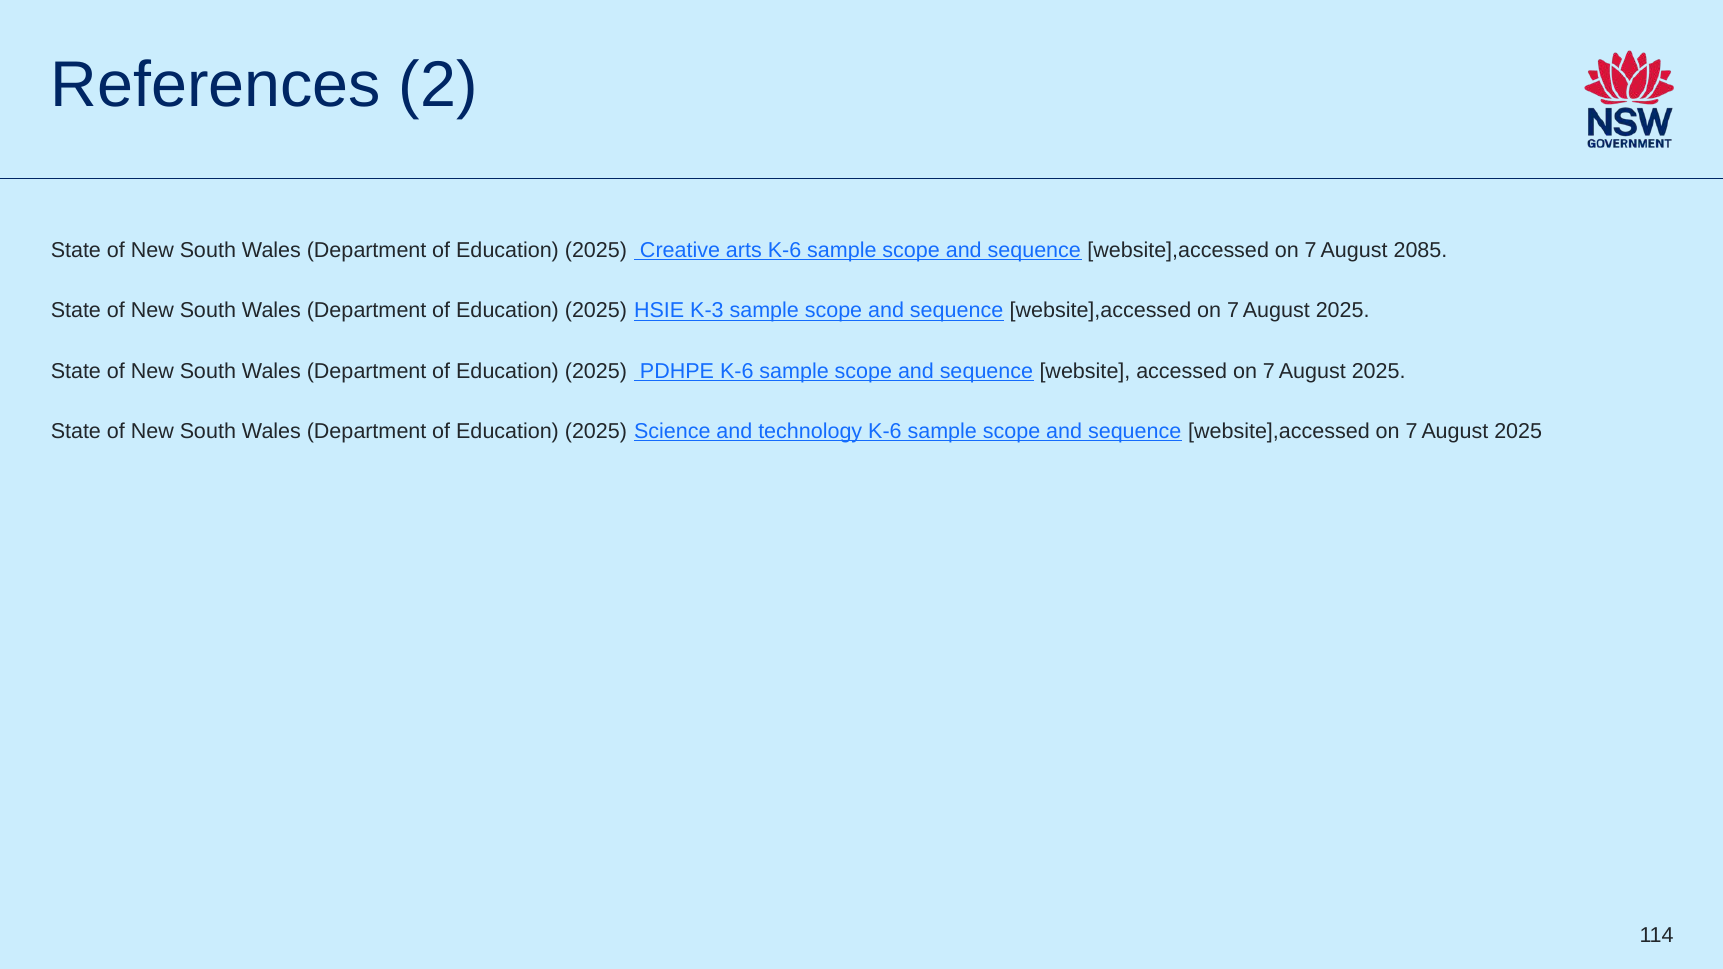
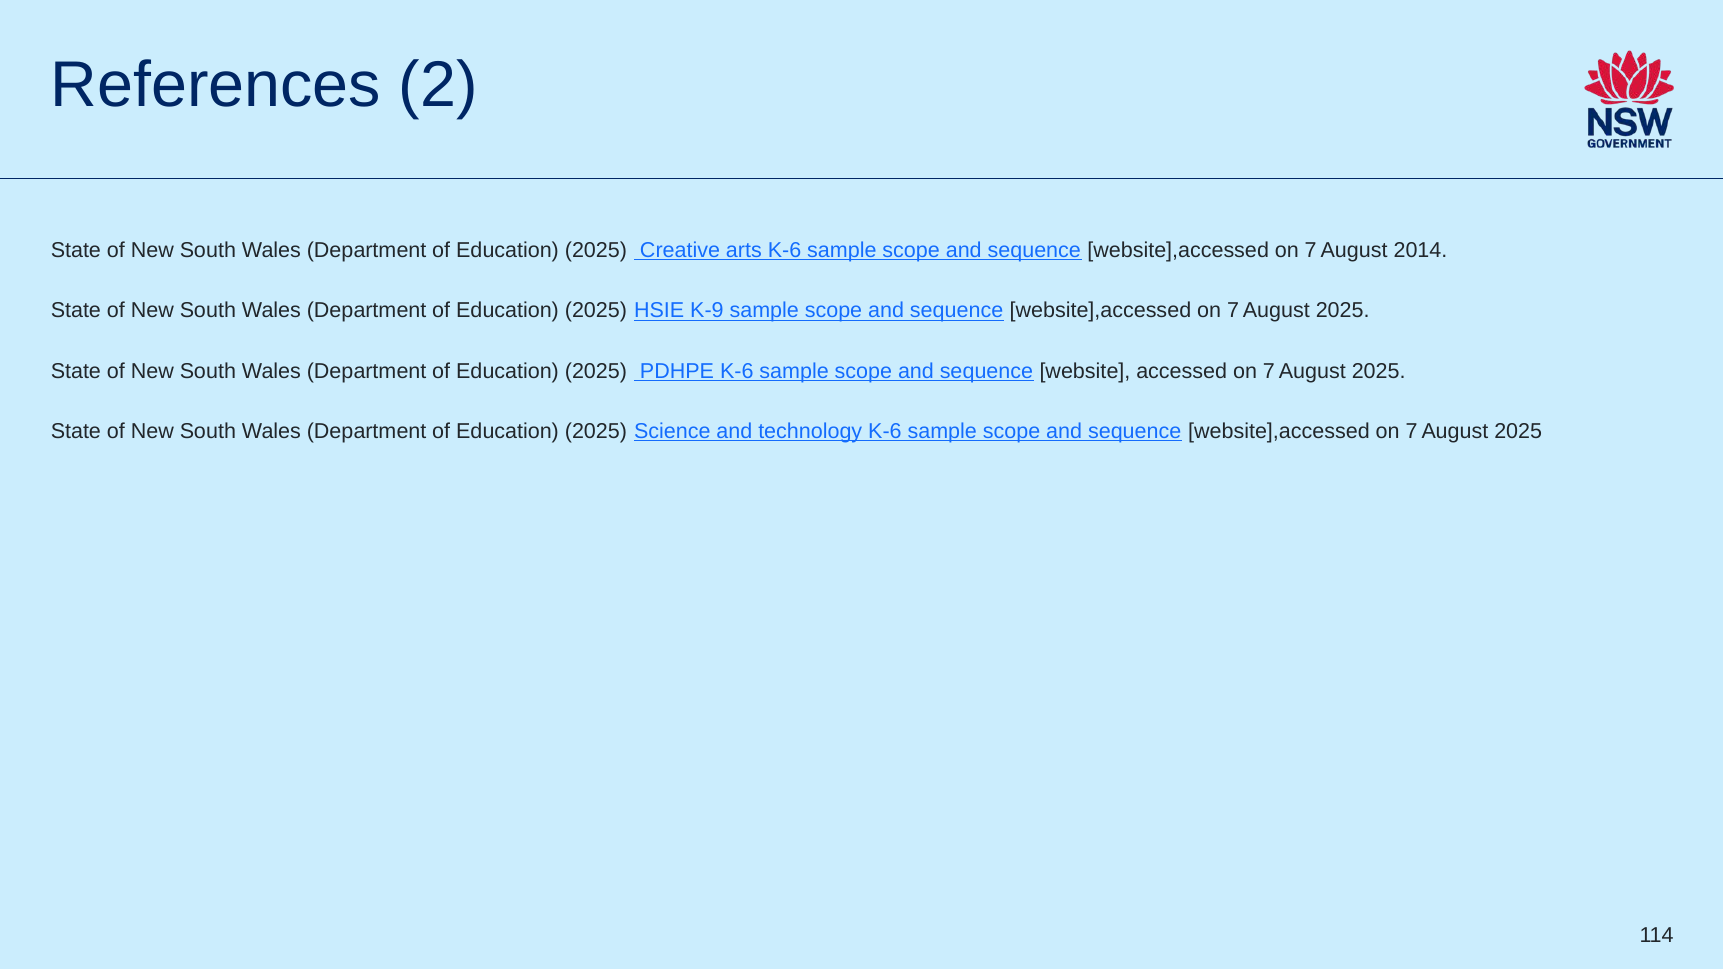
2085: 2085 -> 2014 (1420, 251)
K-3: K-3 -> K-9 (707, 311)
